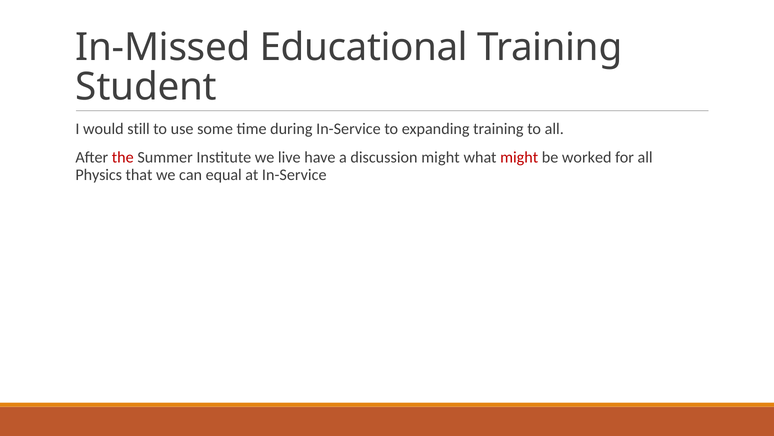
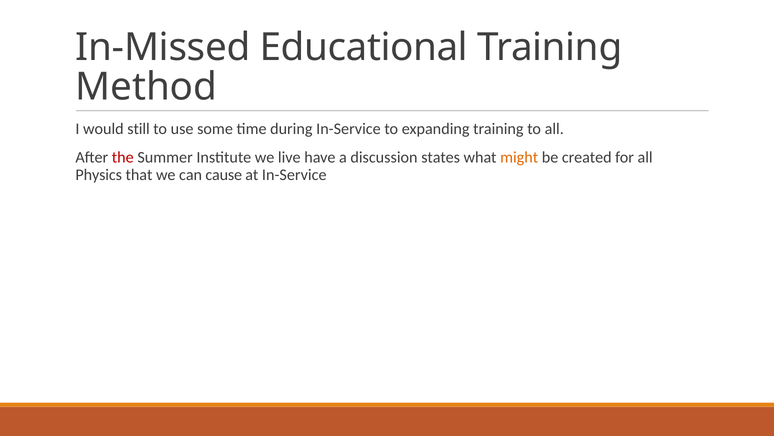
Student: Student -> Method (146, 87)
discussion might: might -> states (441, 157)
might colour: red -> orange (519, 157)
worked: worked -> created (587, 157)
equal: equal -> cause (224, 175)
